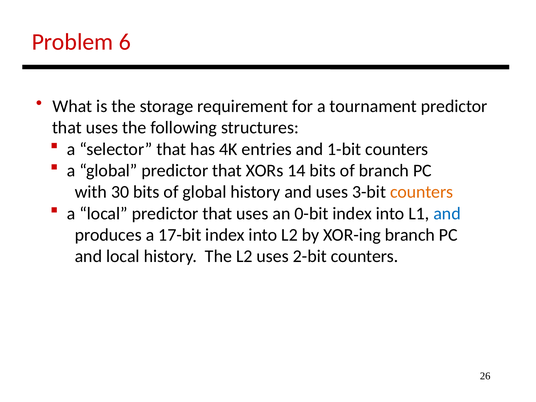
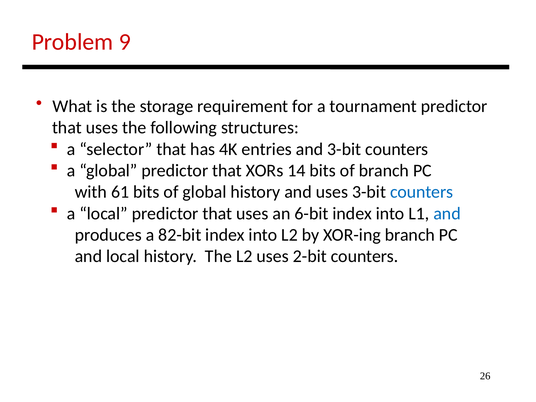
6: 6 -> 9 (125, 42)
and 1-bit: 1-bit -> 3-bit (344, 149)
30: 30 -> 61 (120, 192)
counters colour: orange -> blue (422, 192)
0-bit: 0-bit -> 6-bit (311, 213)
17-bit: 17-bit -> 82-bit (180, 235)
